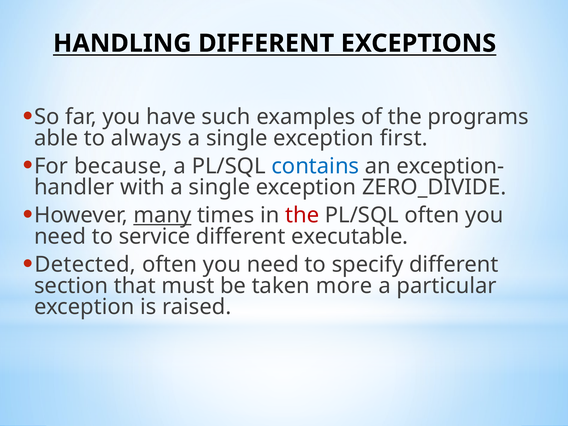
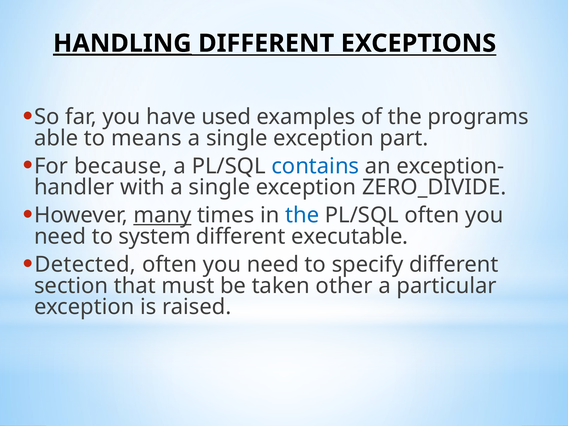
HANDLING underline: none -> present (122, 43)
such: such -> used (226, 117)
always: always -> means (146, 138)
first: first -> part (404, 138)
the colour: red -> blue (302, 215)
service: service -> system (155, 237)
more: more -> other (344, 286)
